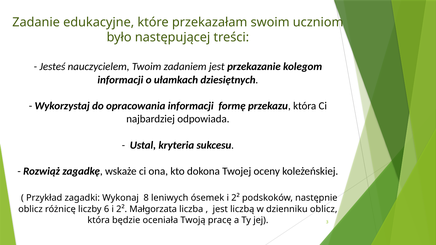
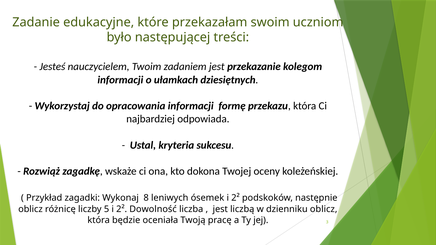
6: 6 -> 5 (107, 209)
Małgorzata: Małgorzata -> Dowolność (153, 209)
